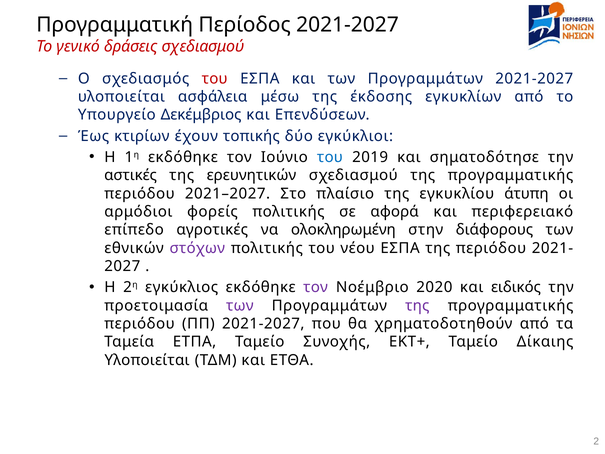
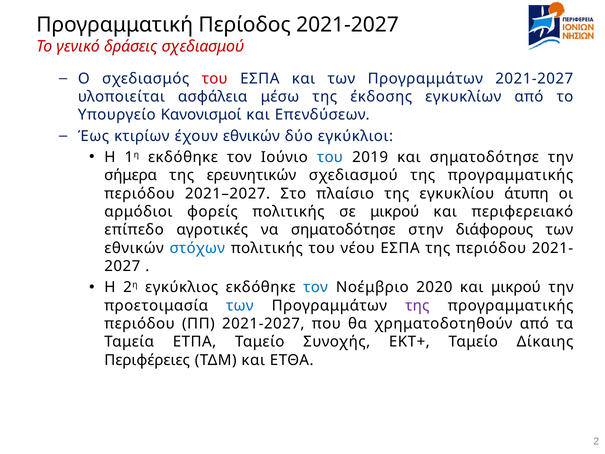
Δεκέμβριος: Δεκέμβριος -> Κανονισμοί (201, 115)
έχουν τοπικής: τοπικής -> εθνικών (251, 136)
αστικές: αστικές -> σήμερα (131, 175)
σε αφορά: αφορά -> μικρού (395, 212)
να ολοκληρωμένη: ολοκληρωμένη -> σηματοδότησε (343, 230)
στόχων colour: purple -> blue (197, 248)
τον colour: purple -> blue (316, 287)
και ειδικός: ειδικός -> μικρού (516, 287)
των colour: purple -> blue (240, 305)
Υλοποιείται: Υλοποιείται -> Περιφέρειες (147, 360)
